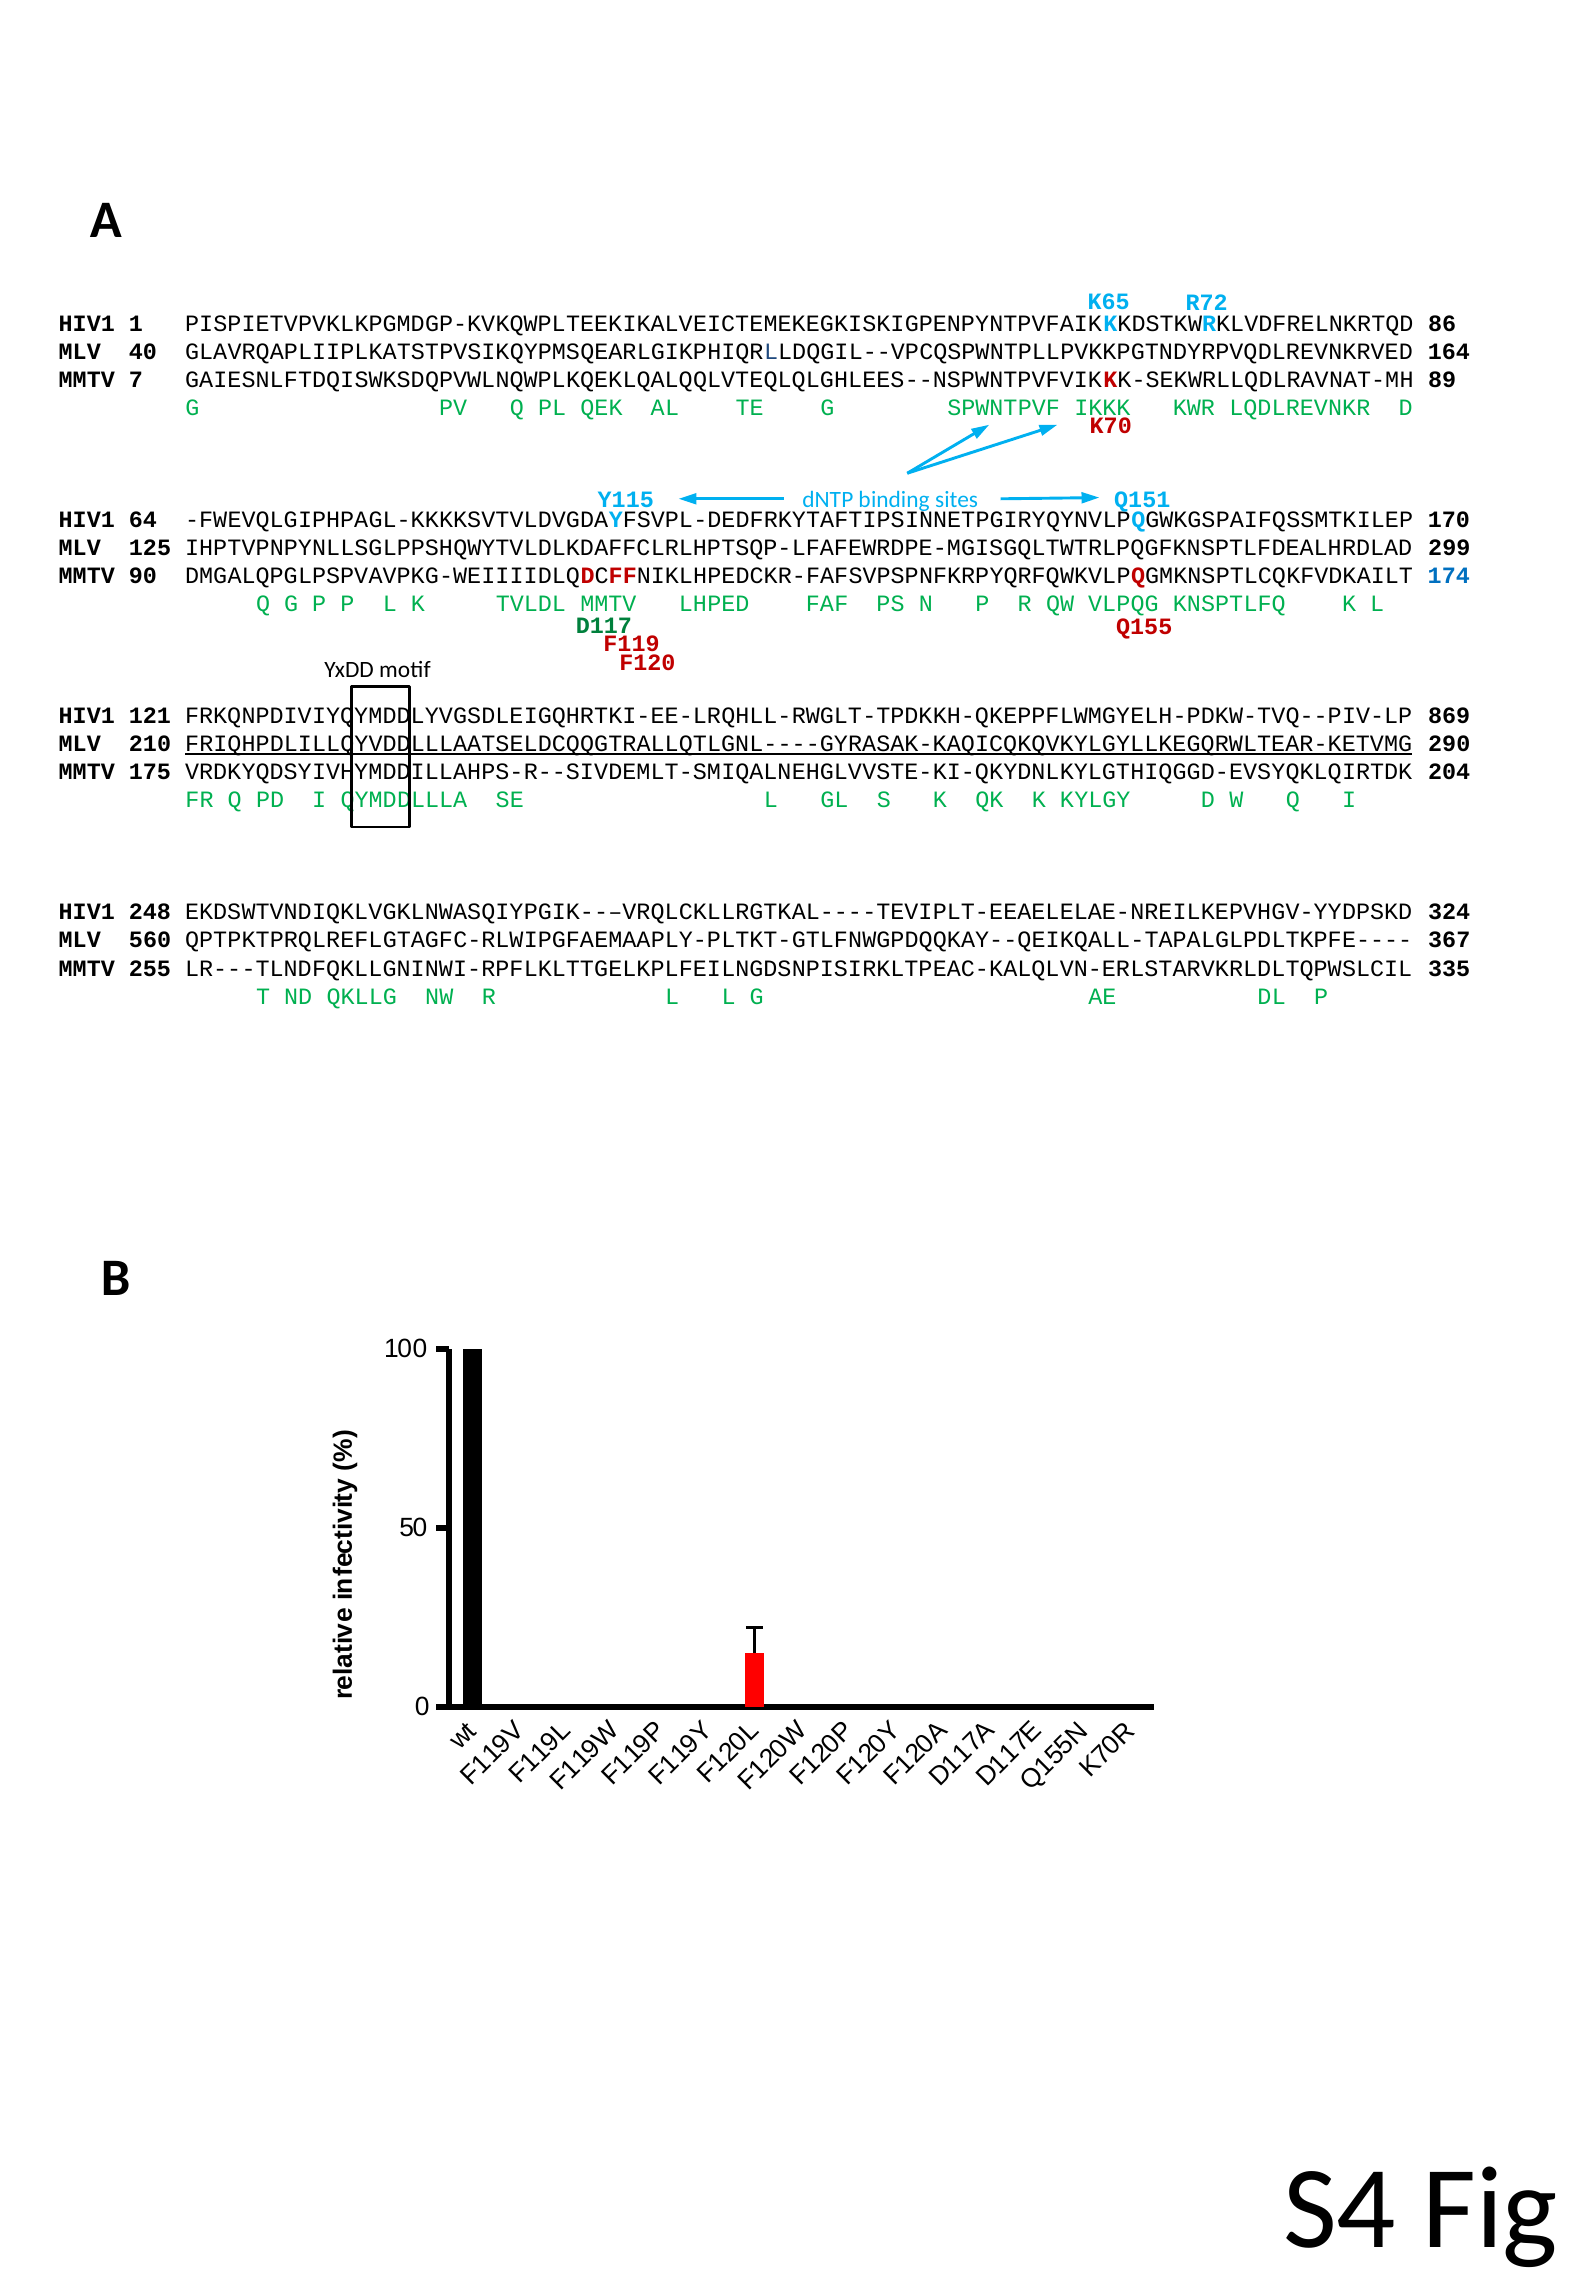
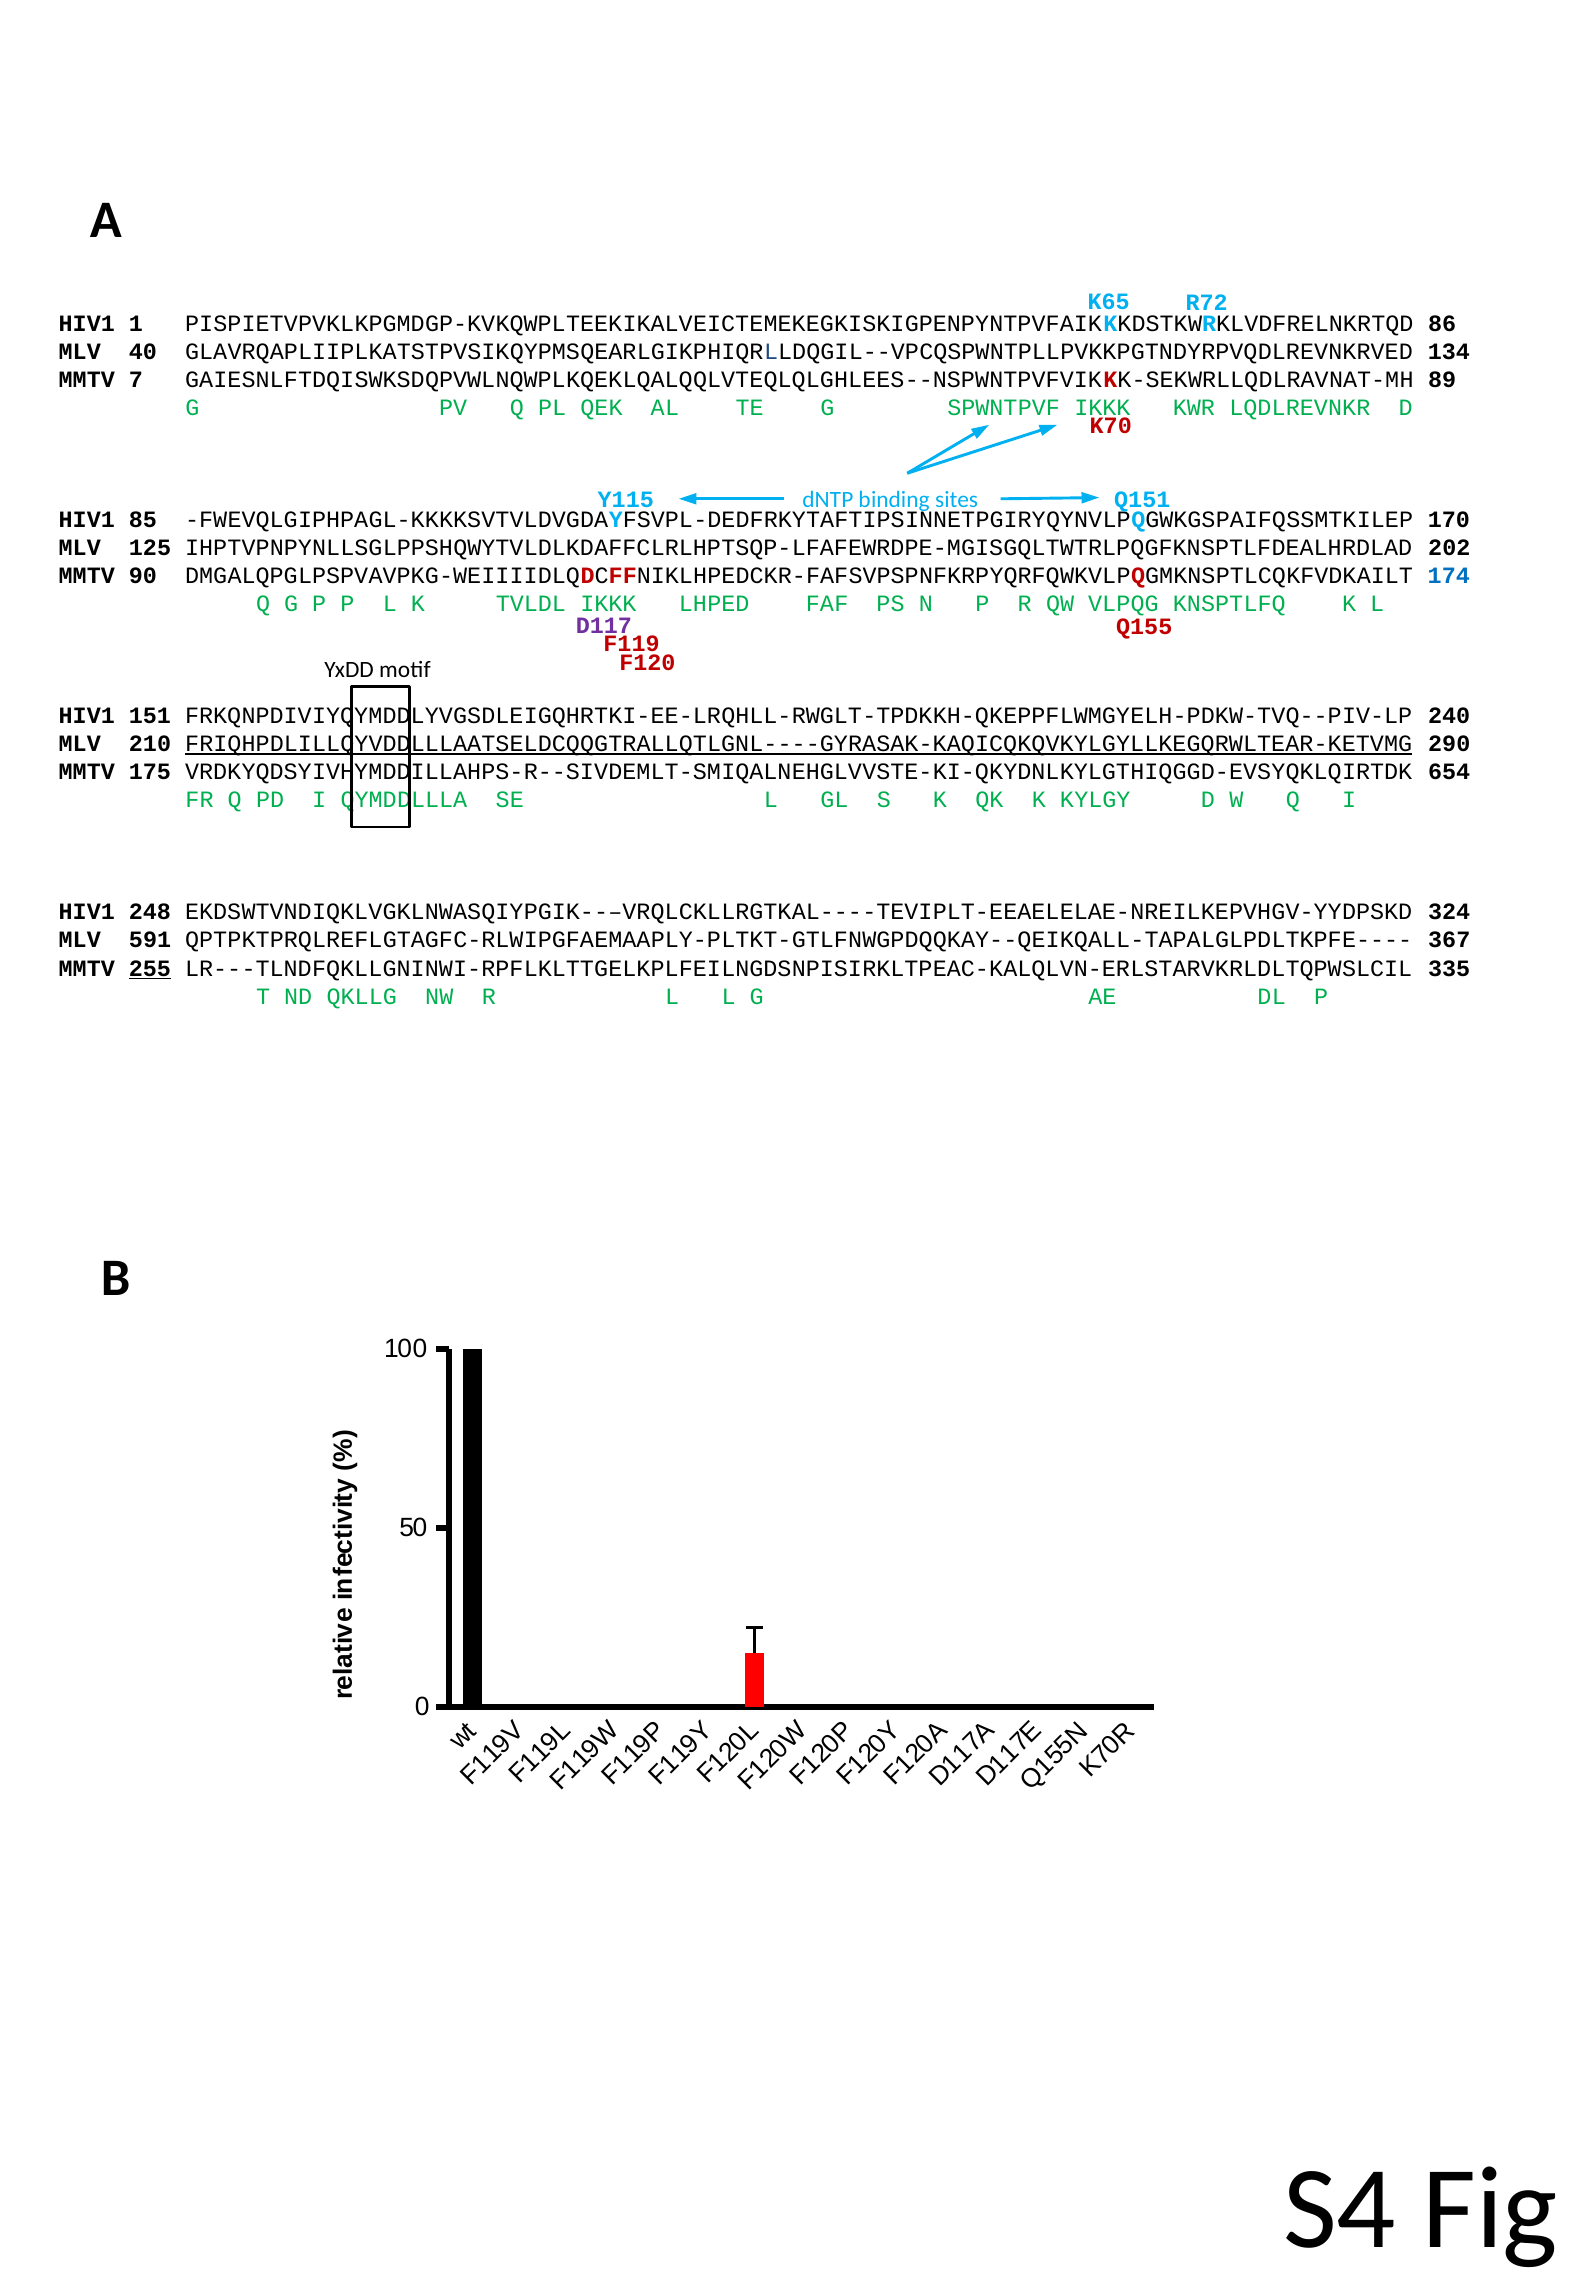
164: 164 -> 134 (1449, 351)
64: 64 -> 85 (143, 520)
299: 299 -> 202 (1449, 548)
TVLDL MMTV: MMTV -> IKKK (608, 604)
D117 colour: green -> purple (604, 626)
121: 121 -> 151 (150, 716)
869: 869 -> 240 (1449, 716)
204: 204 -> 654 (1449, 772)
560: 560 -> 591 (150, 941)
255 underline: none -> present (150, 969)
